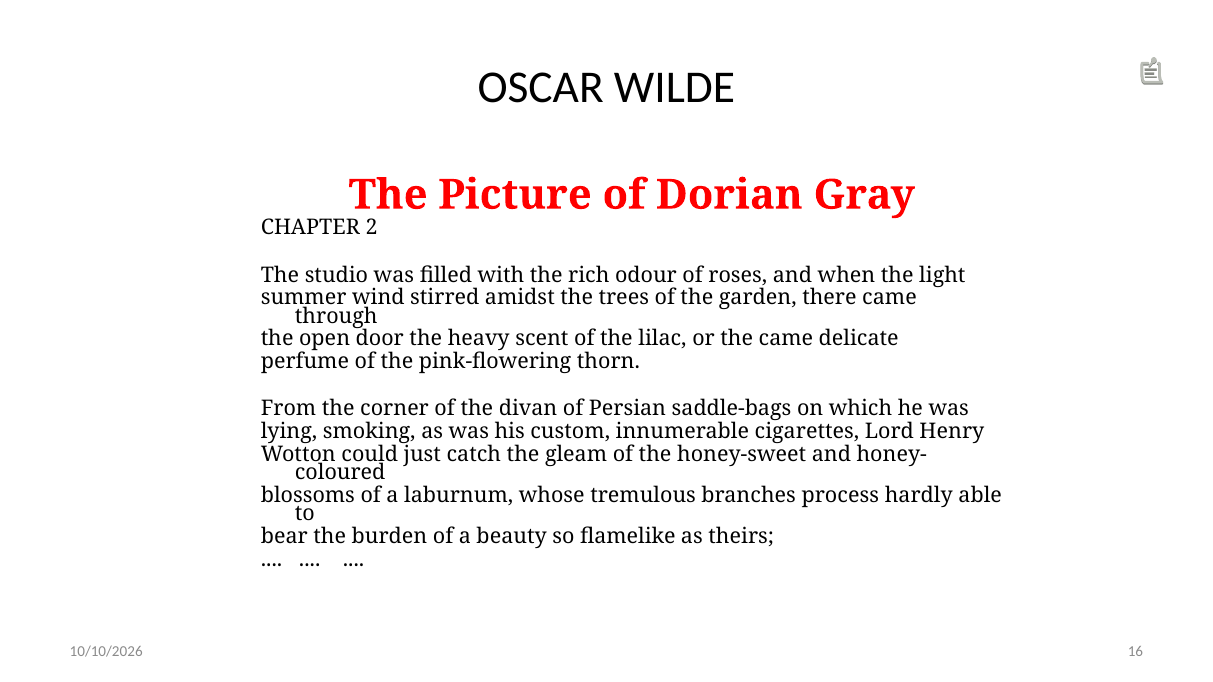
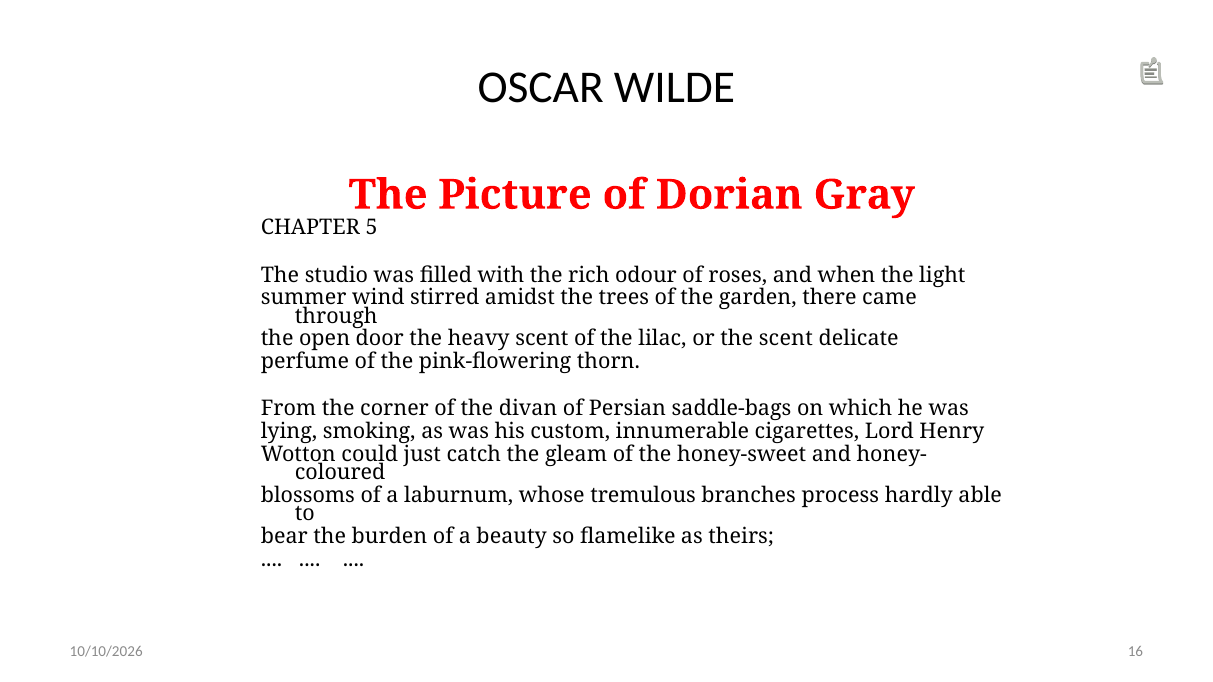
2: 2 -> 5 (372, 228)
the came: came -> scent (786, 339)
